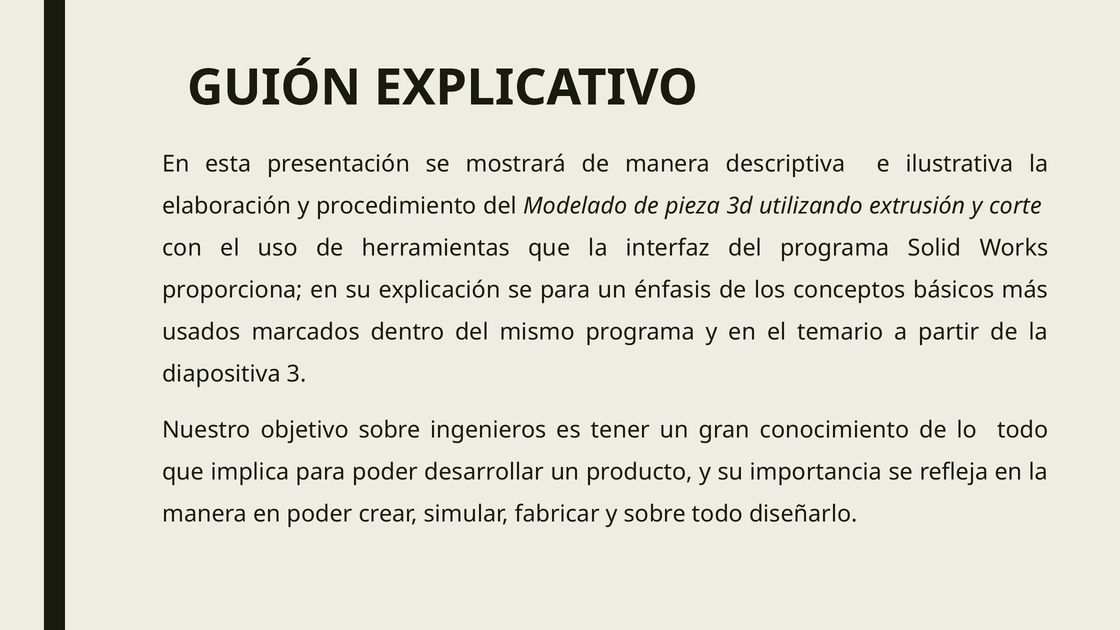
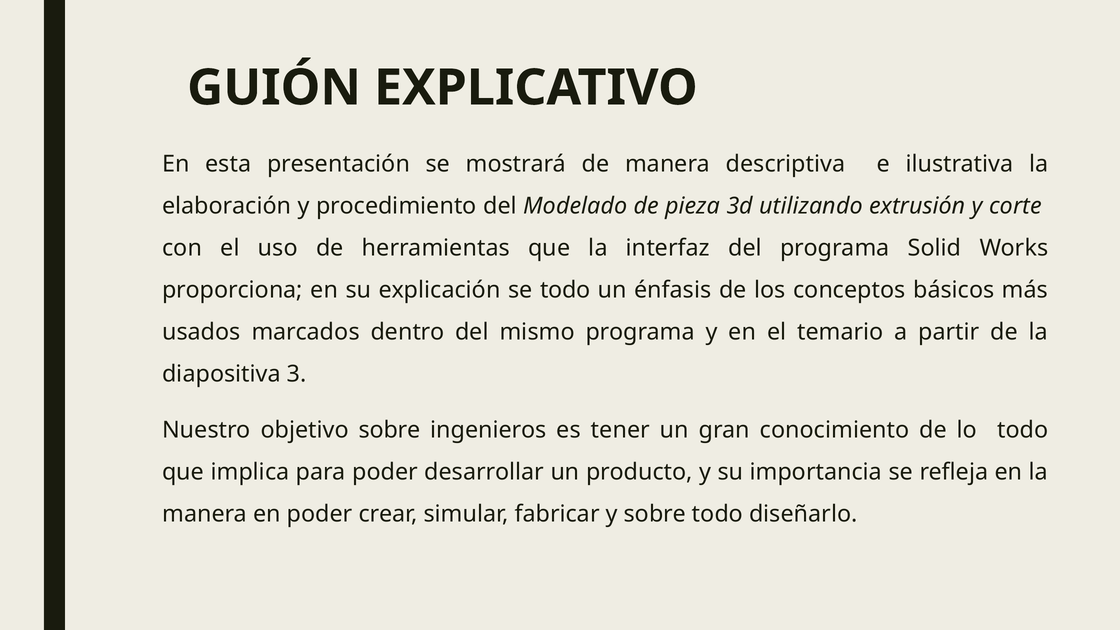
se para: para -> todo (565, 290)
